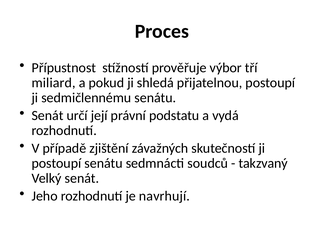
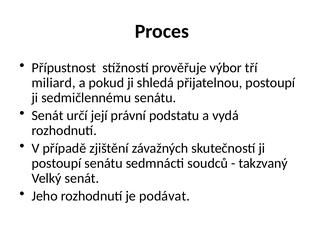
navrhují: navrhují -> podávat (164, 196)
